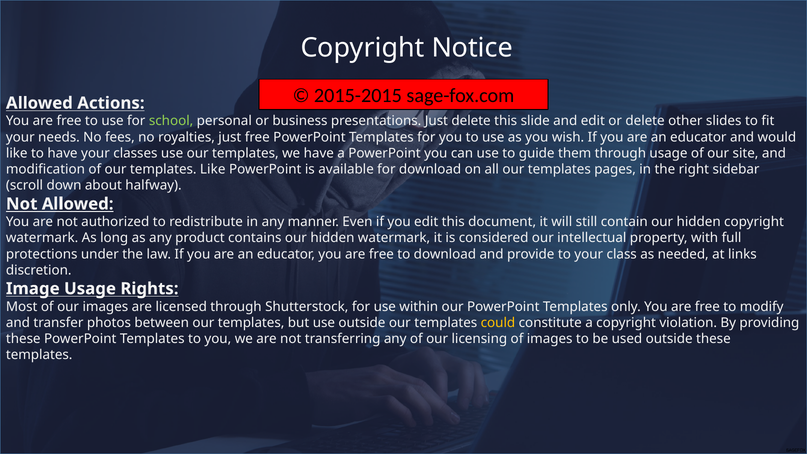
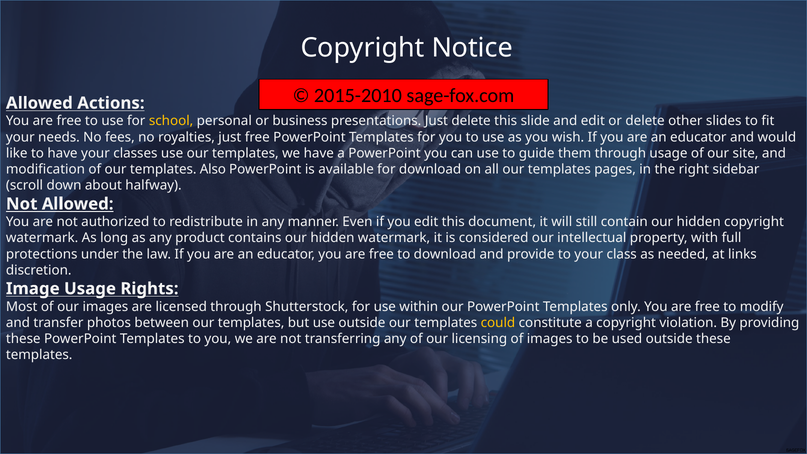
2015-2015: 2015-2015 -> 2015-2010 (358, 96)
school colour: light green -> yellow (171, 121)
templates Like: Like -> Also (213, 169)
